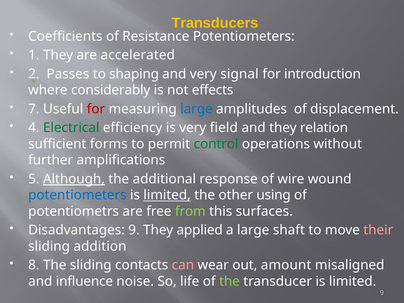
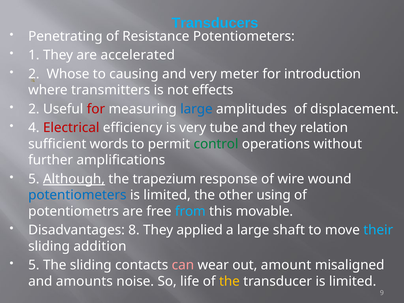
Transducers colour: yellow -> light blue (215, 23)
Coefficients: Coefficients -> Penetrating (65, 36)
Passes: Passes -> Whose (68, 74)
shaping: shaping -> causing (134, 74)
signal: signal -> meter (240, 74)
considerably: considerably -> transmitters (111, 90)
7: 7 -> 2 (34, 109)
Electrical colour: green -> red (71, 128)
field: field -> tube (224, 128)
forms: forms -> words (109, 144)
additional: additional -> trapezium (164, 179)
limited underline: present -> none (167, 195)
from colour: light green -> light blue (190, 211)
surfaces: surfaces -> movable (264, 211)
Disadvantages 9: 9 -> 8 (134, 230)
their colour: pink -> light blue (378, 230)
8: 8 -> 5 (34, 265)
influence: influence -> amounts (84, 281)
the colour: light green -> yellow (229, 281)
